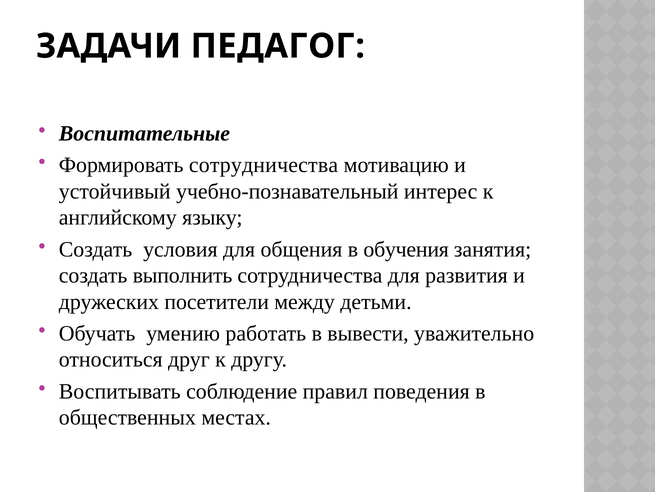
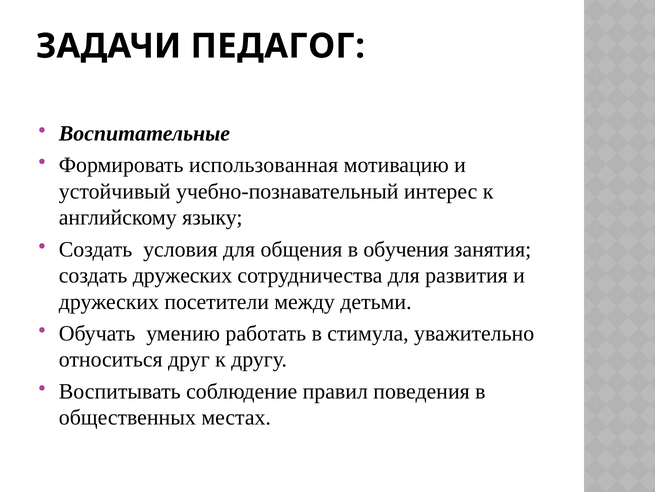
Формировать сотрудничества: сотрудничества -> использованная (264, 165)
cоздать выполнить: выполнить -> дружеских (183, 275)
вывести: вывести -> стимула (368, 333)
